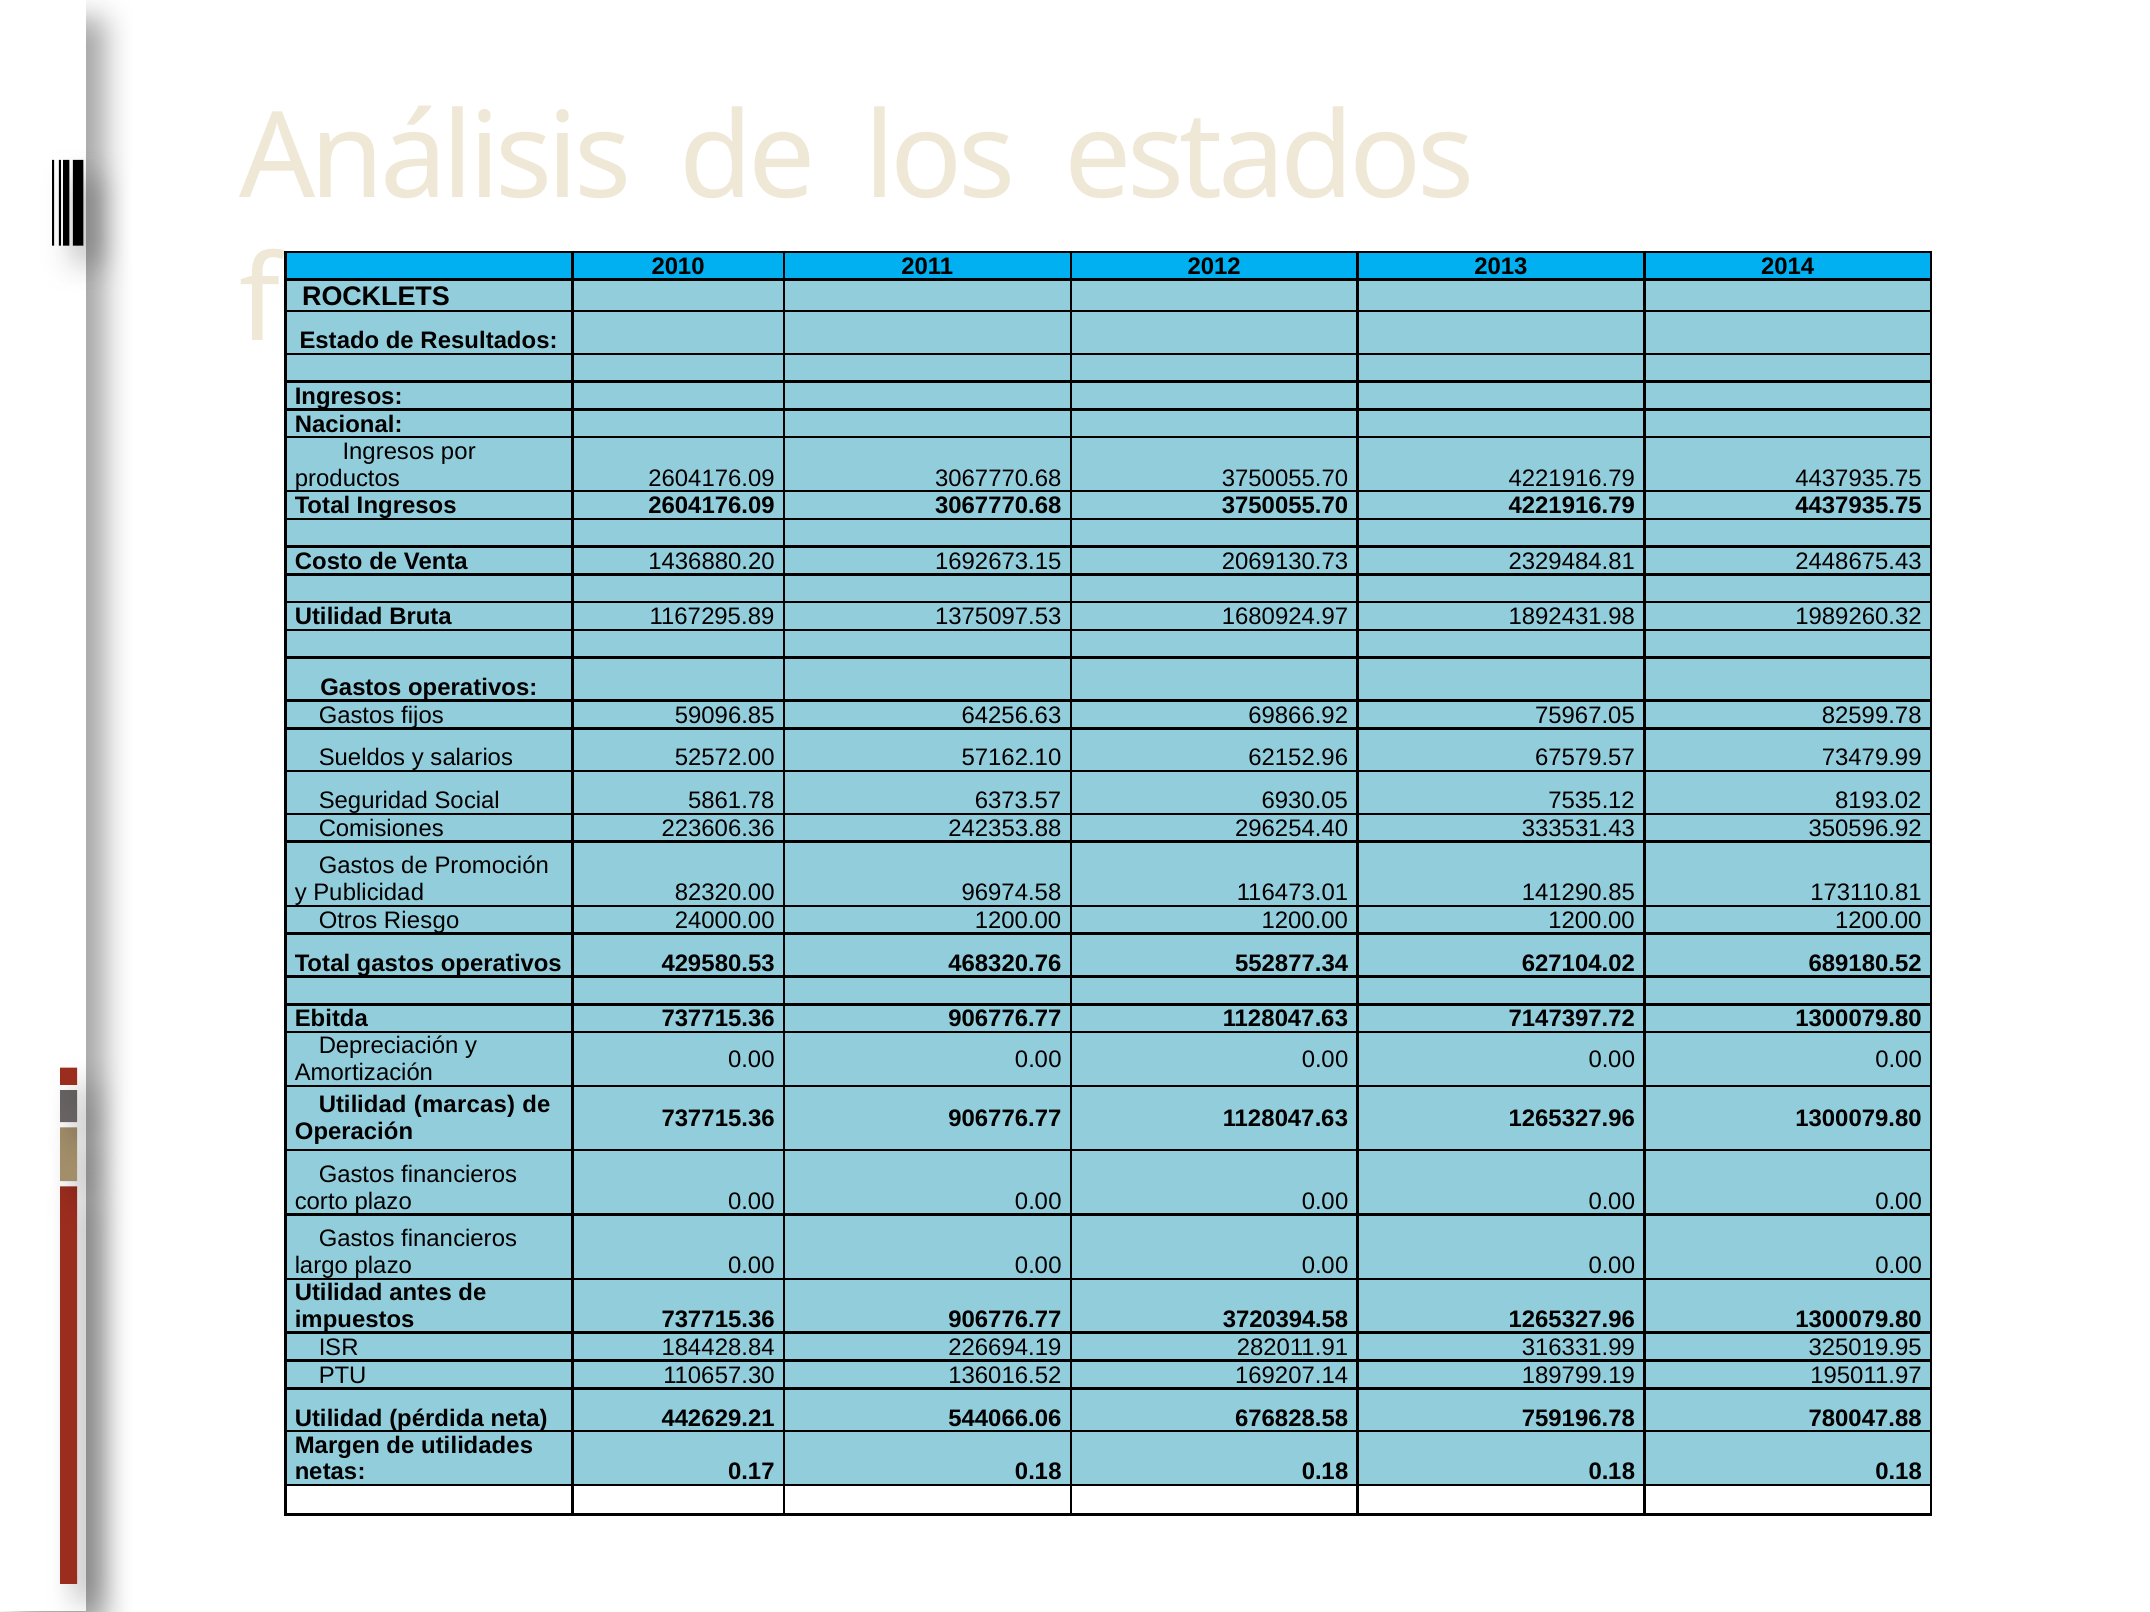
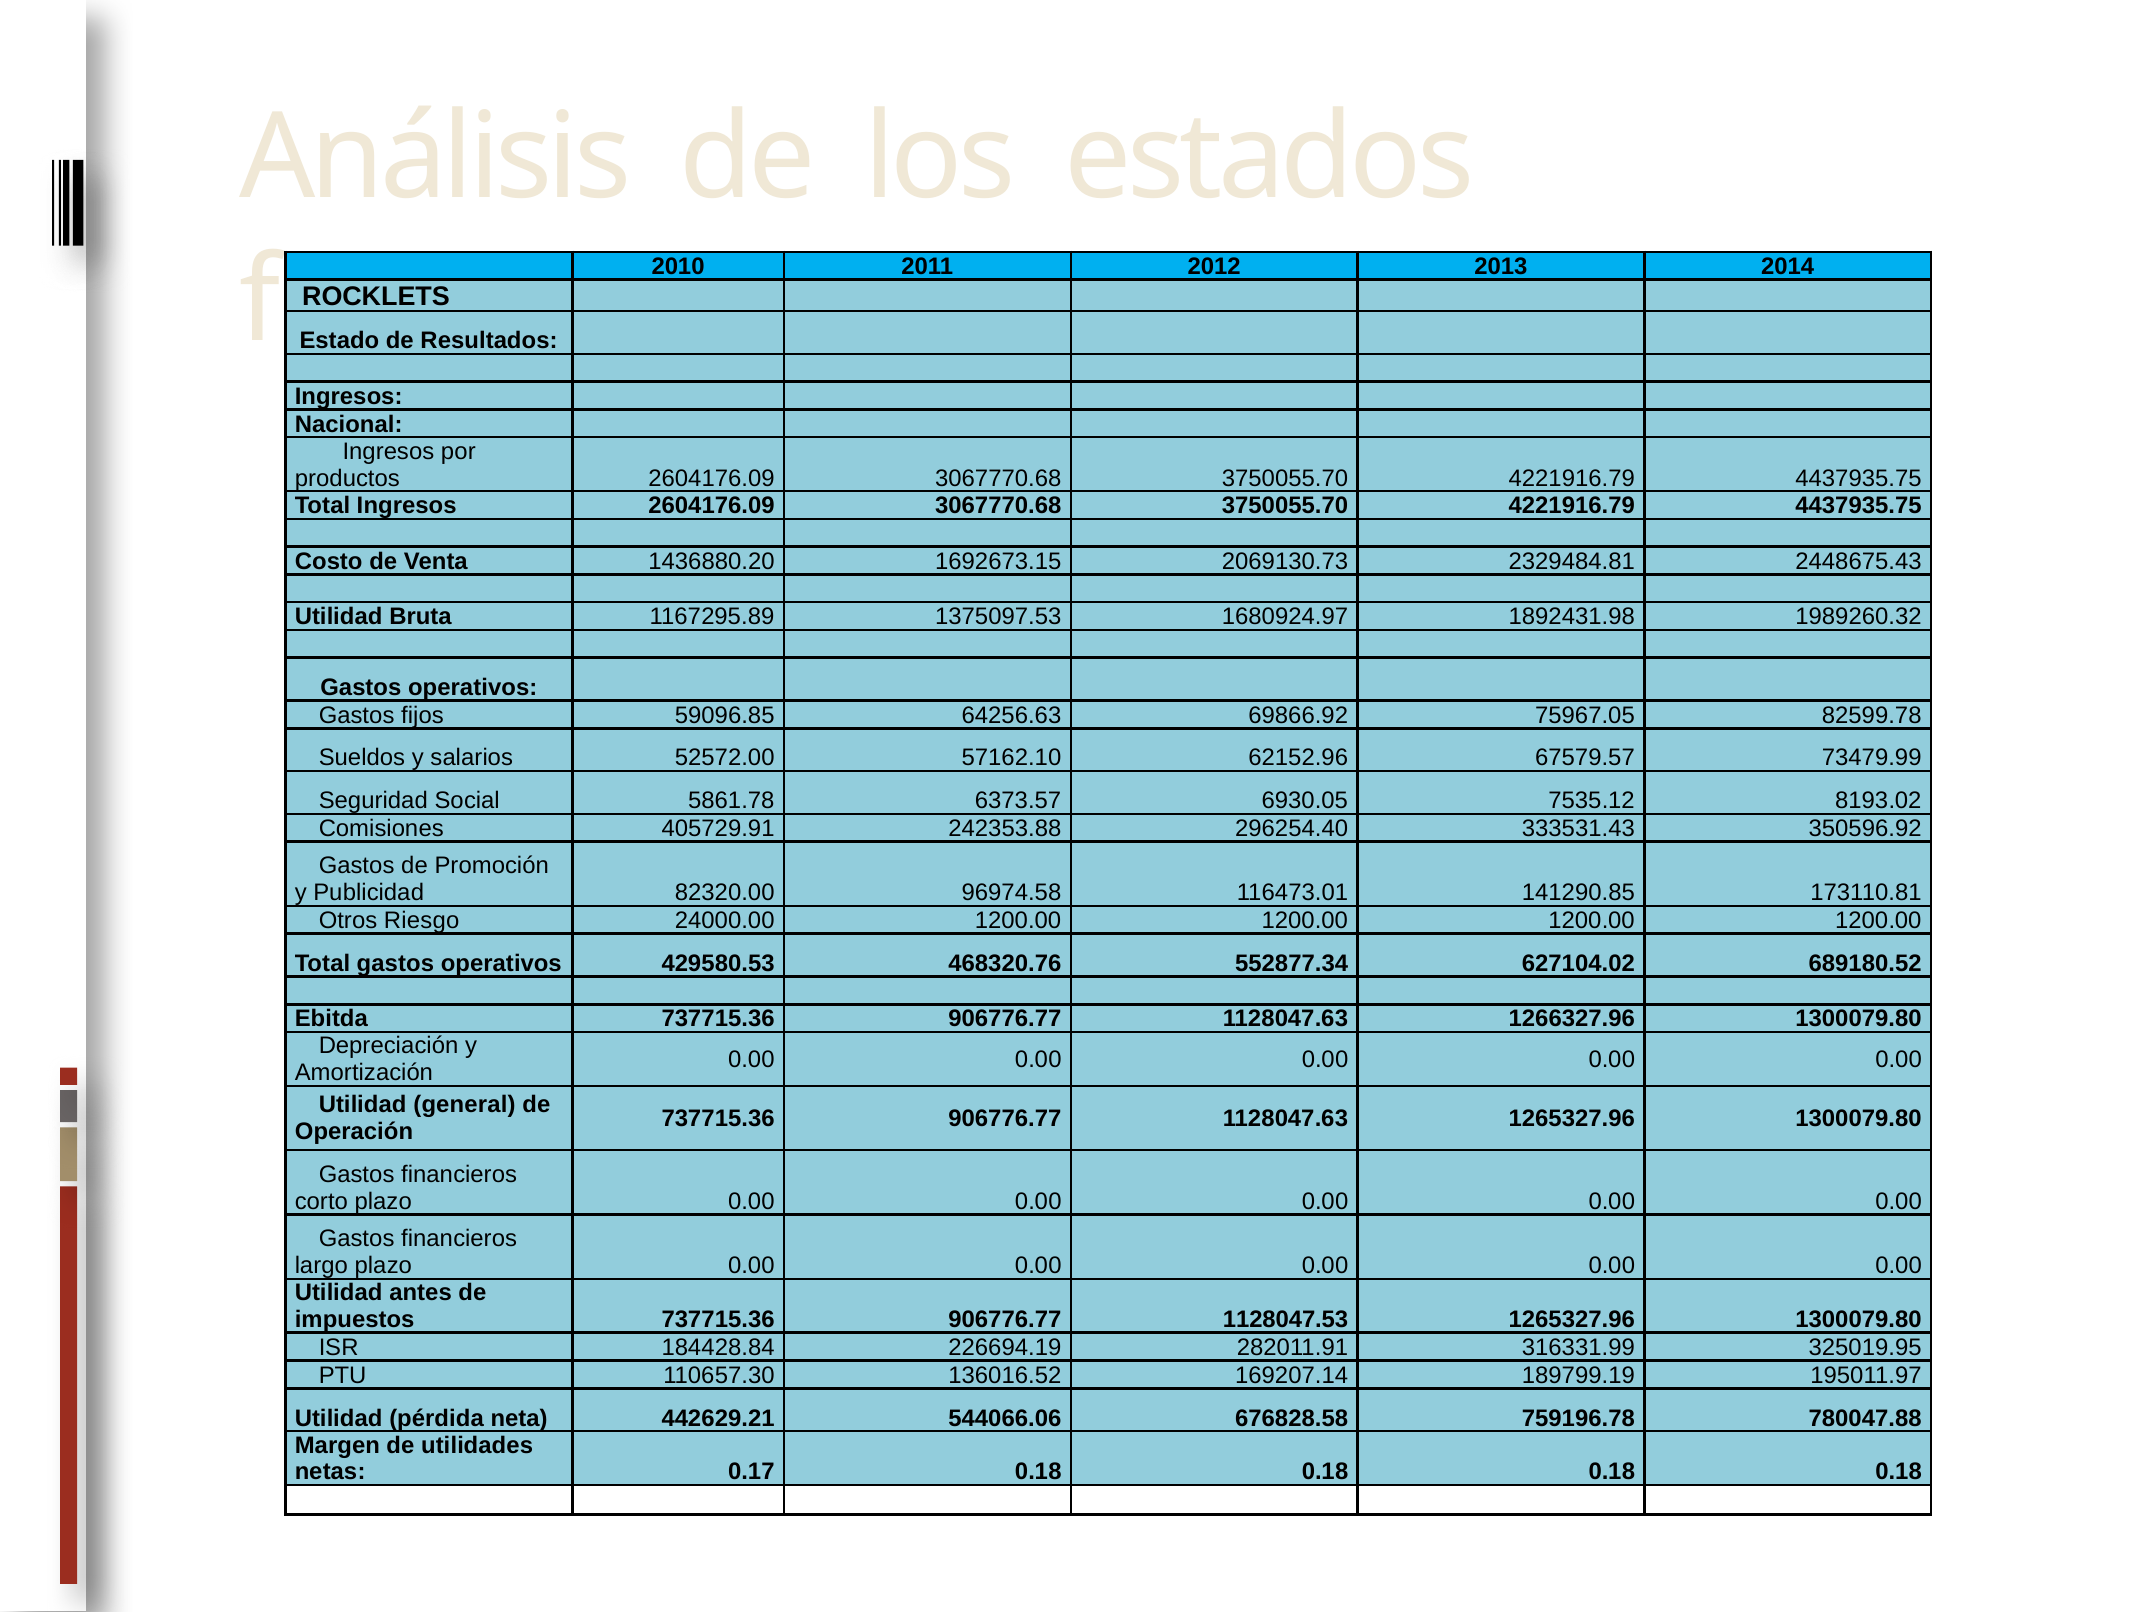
223606.36: 223606.36 -> 405729.91 (718, 829)
7147397.72: 7147397.72 -> 1266327.96 (1572, 1019)
marcas: marcas -> general (464, 1105)
3720394.58: 3720394.58 -> 1128047.53 (1286, 1320)
